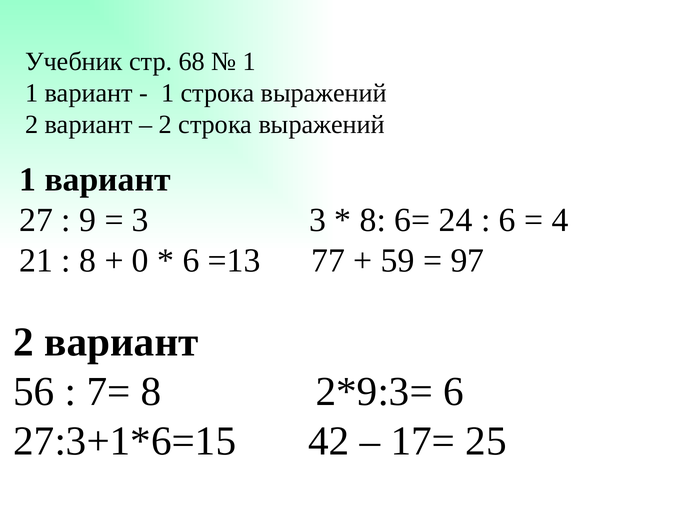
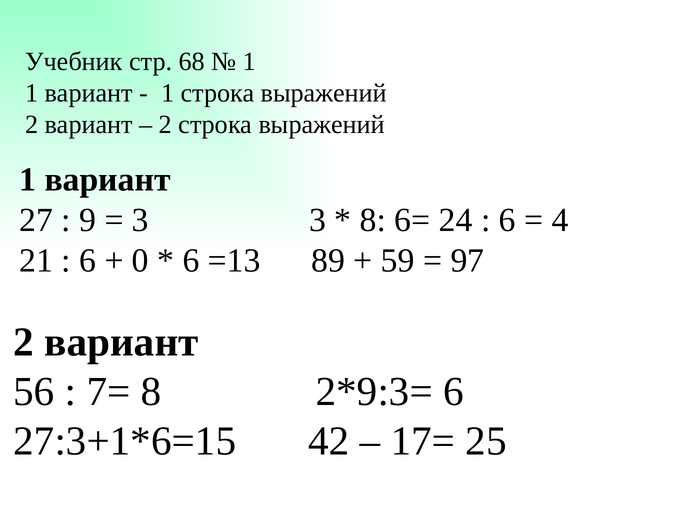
8: 8 -> 6 (88, 261)
77: 77 -> 89 (328, 261)
